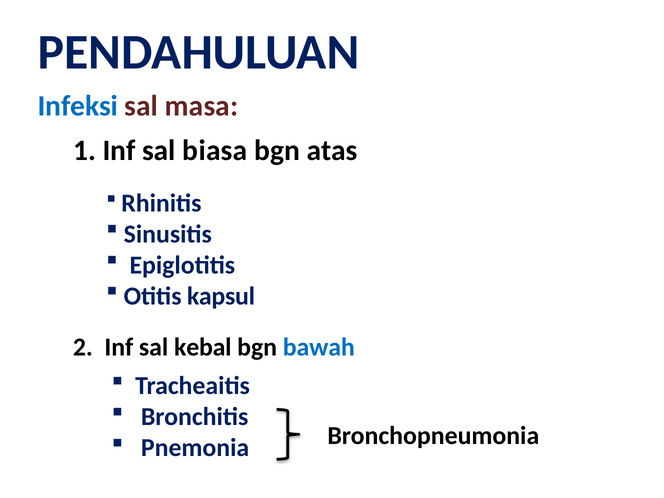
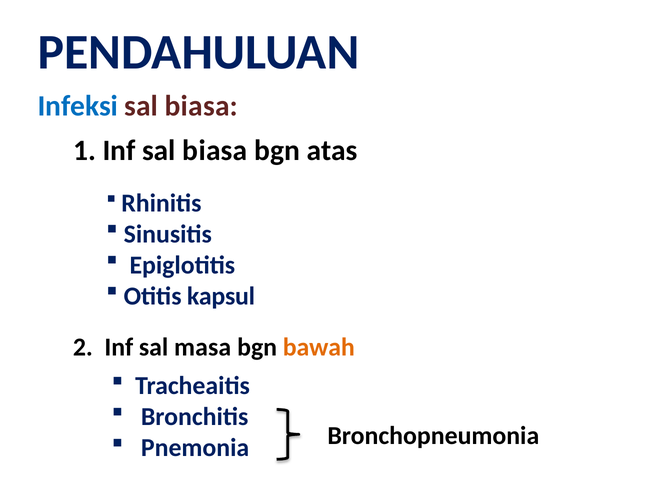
masa: masa -> biasa (201, 106)
kebal: kebal -> masa (203, 347)
bawah colour: blue -> orange (319, 347)
